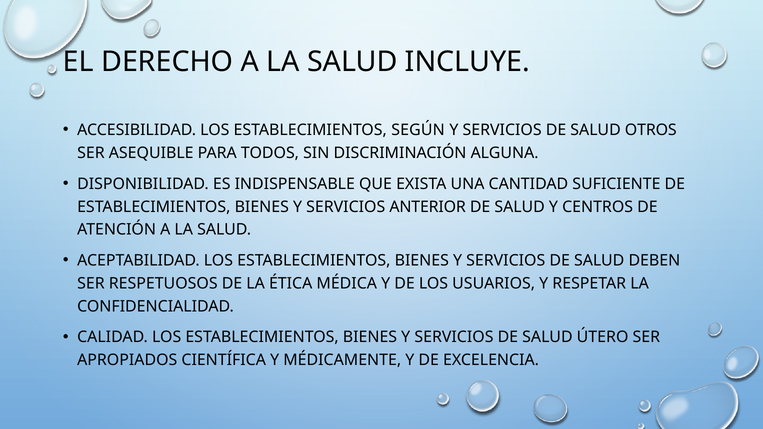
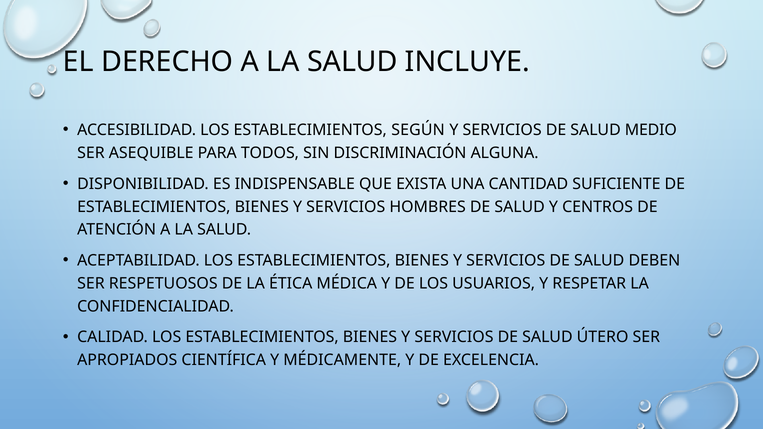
OTROS: OTROS -> MEDIO (651, 130)
ANTERIOR: ANTERIOR -> HOMBRES (428, 207)
